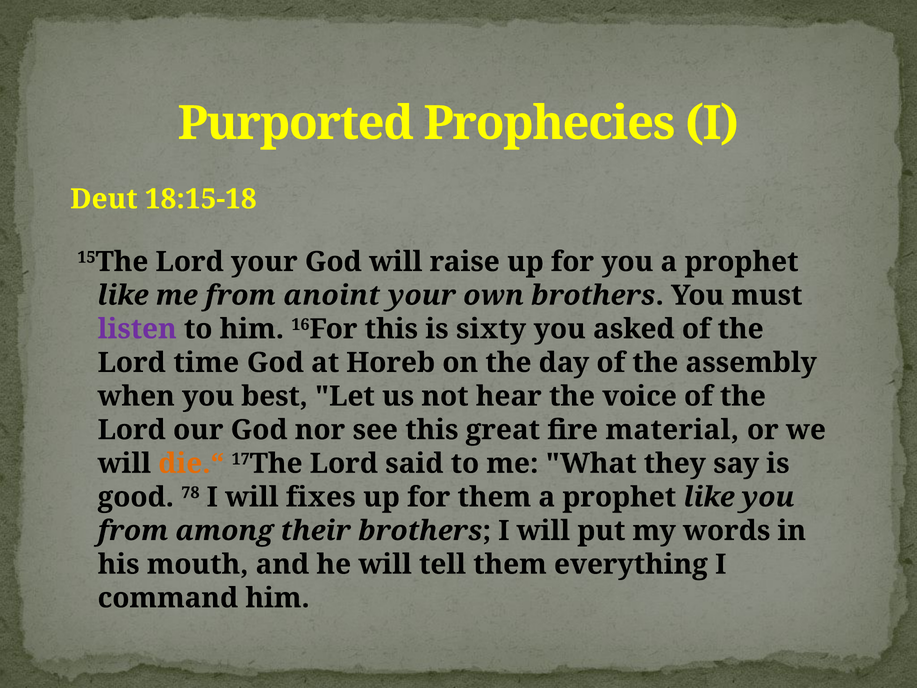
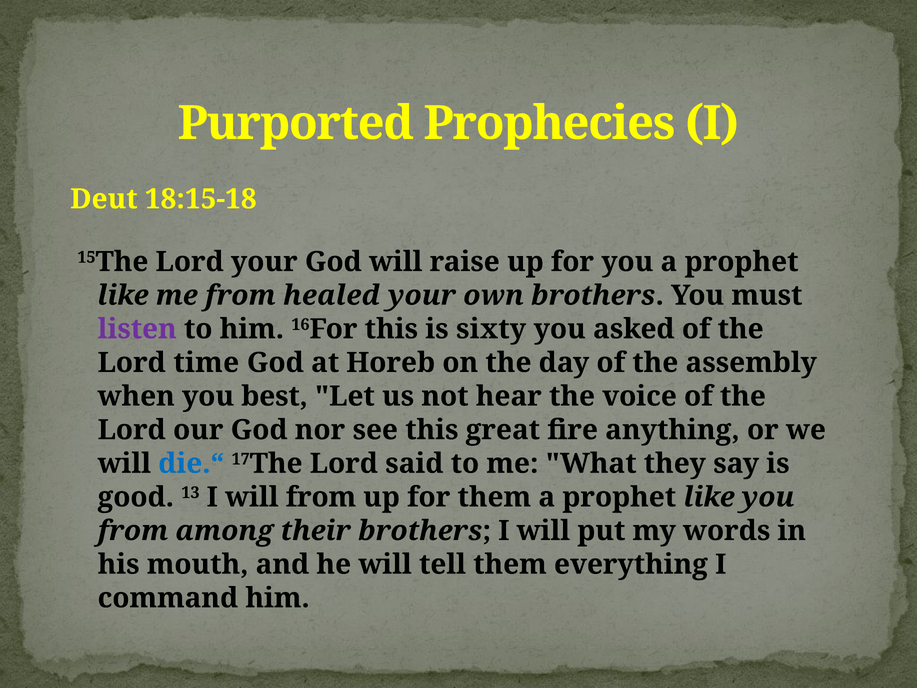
anoint: anoint -> healed (332, 295)
material: material -> anything (672, 430)
die.“ colour: orange -> blue (191, 463)
78: 78 -> 13 (190, 492)
will fixes: fixes -> from (321, 497)
